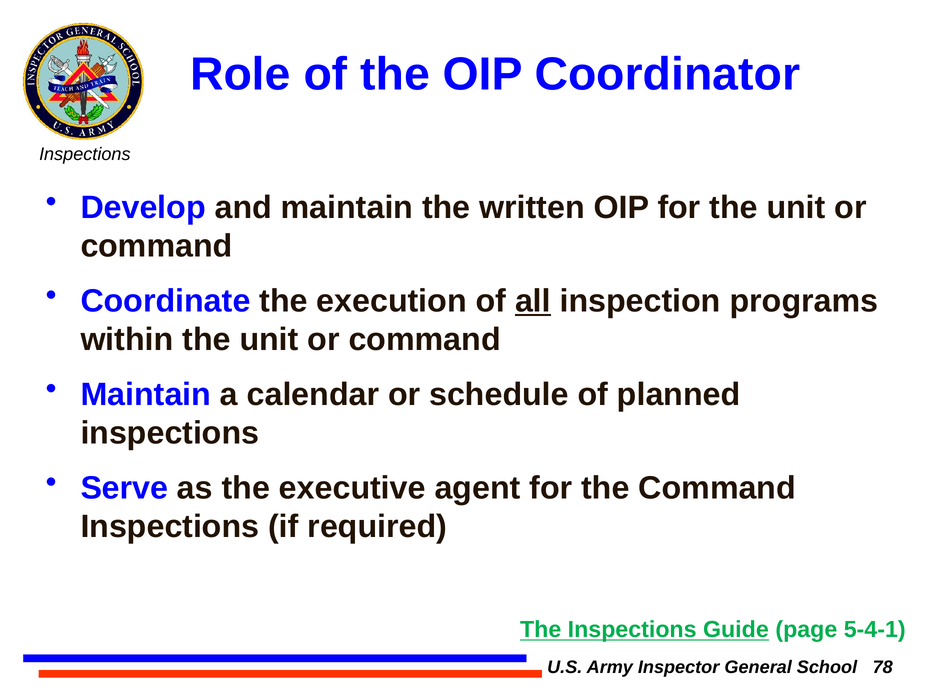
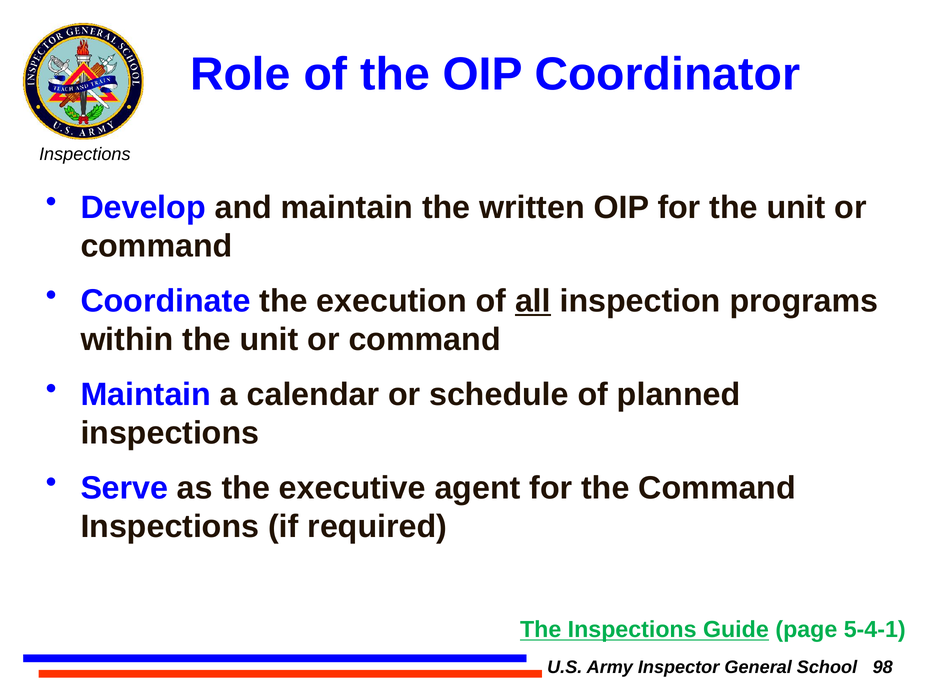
78: 78 -> 98 (883, 667)
